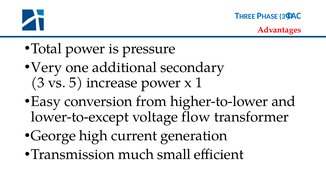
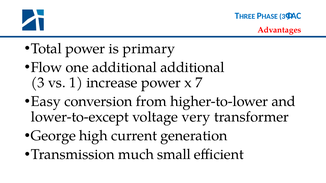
pressure: pressure -> primary (149, 49)
Very: Very -> Flow (47, 67)
additional secondary: secondary -> additional (192, 67)
5: 5 -> 1 (76, 83)
1: 1 -> 7 (199, 83)
flow: flow -> very (196, 117)
